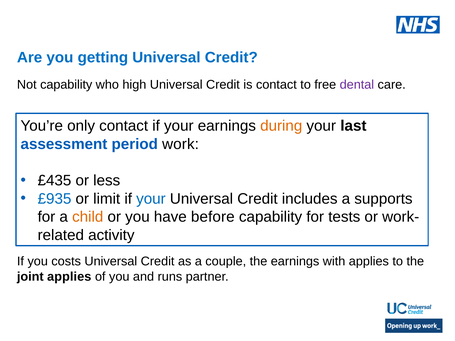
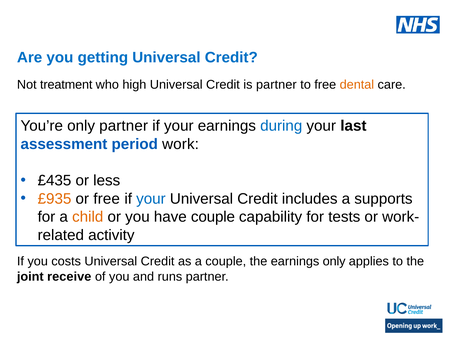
Not capability: capability -> treatment (66, 85)
is contact: contact -> partner (276, 85)
dental colour: purple -> orange (357, 85)
only contact: contact -> partner (124, 126)
during colour: orange -> blue (281, 126)
£935 colour: blue -> orange (55, 199)
or limit: limit -> free (107, 199)
have before: before -> couple (213, 217)
earnings with: with -> only (334, 262)
joint applies: applies -> receive (69, 277)
